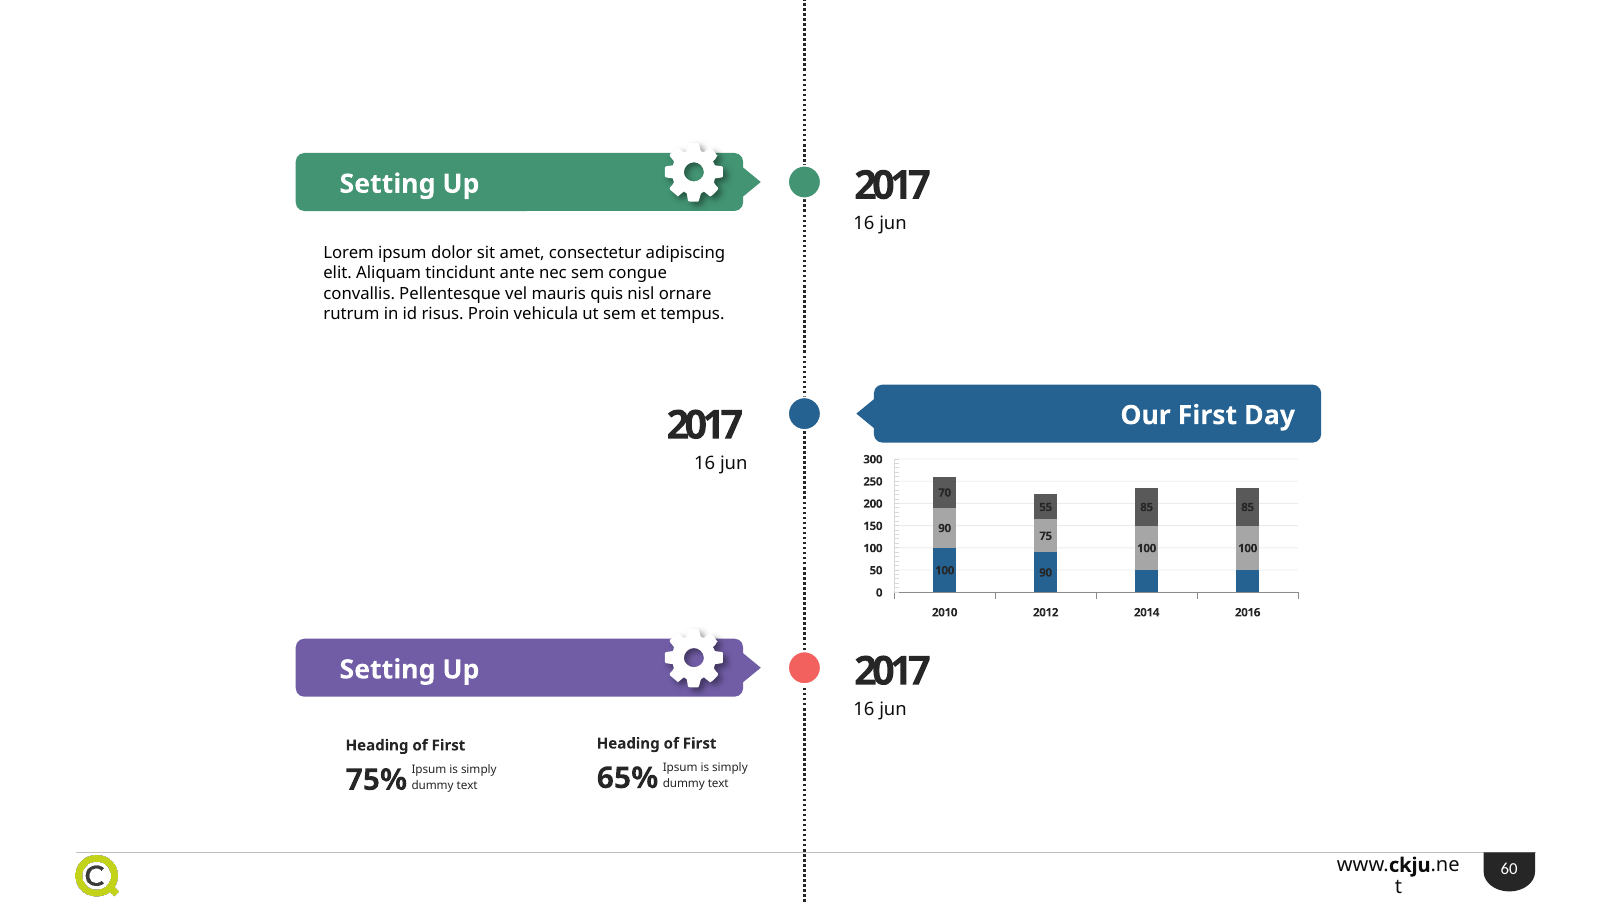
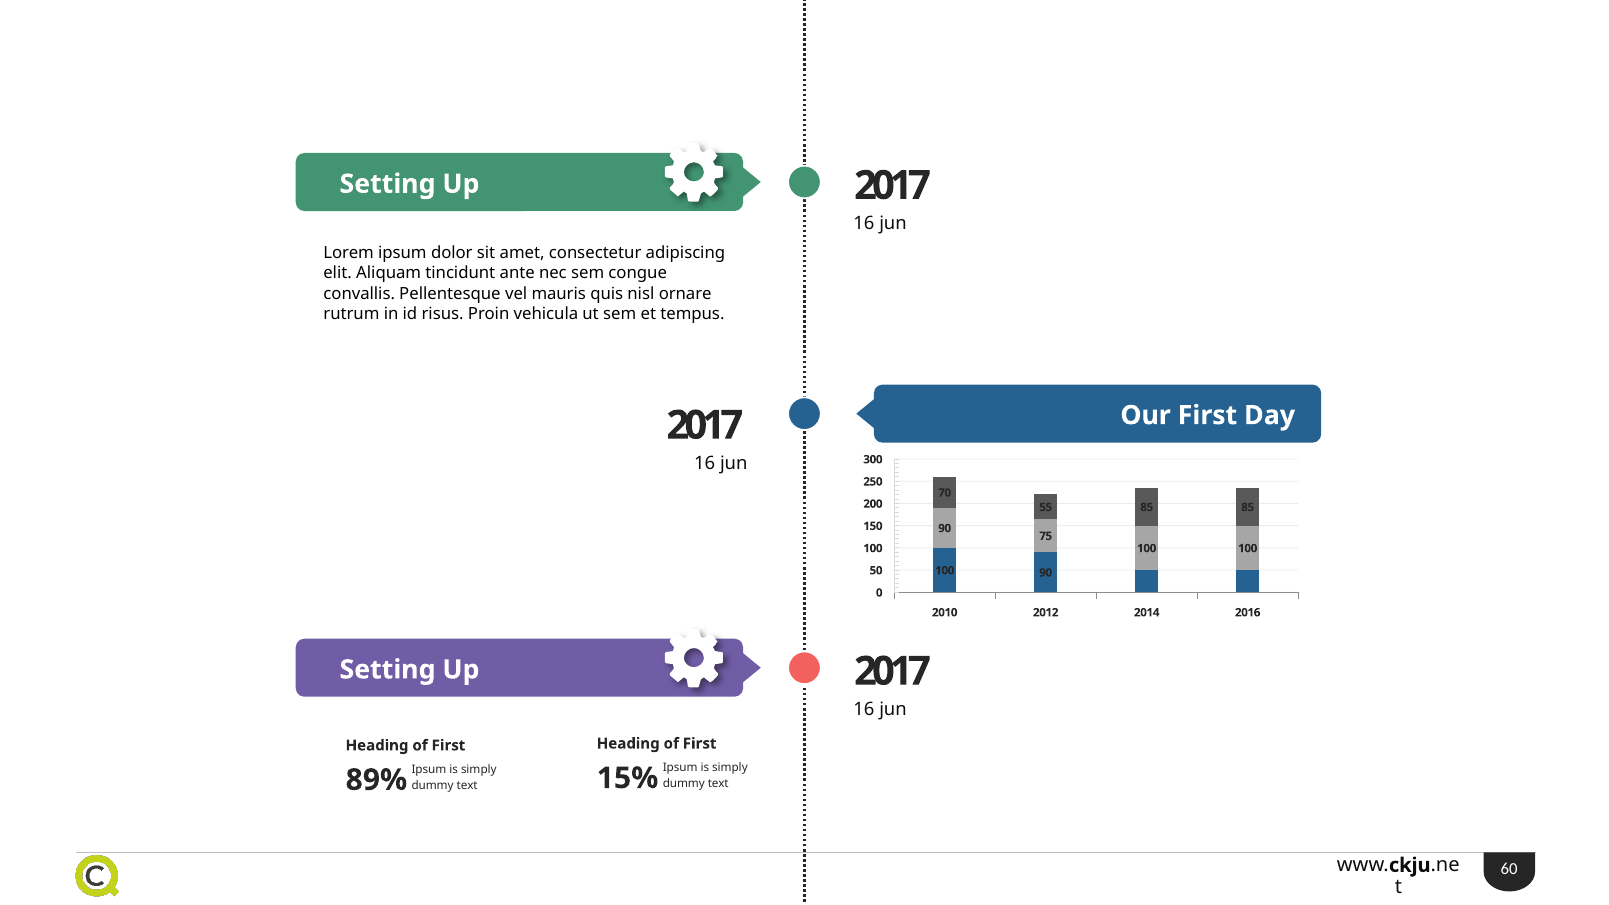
75%: 75% -> 89% (376, 780)
65%: 65% -> 15% (628, 778)
